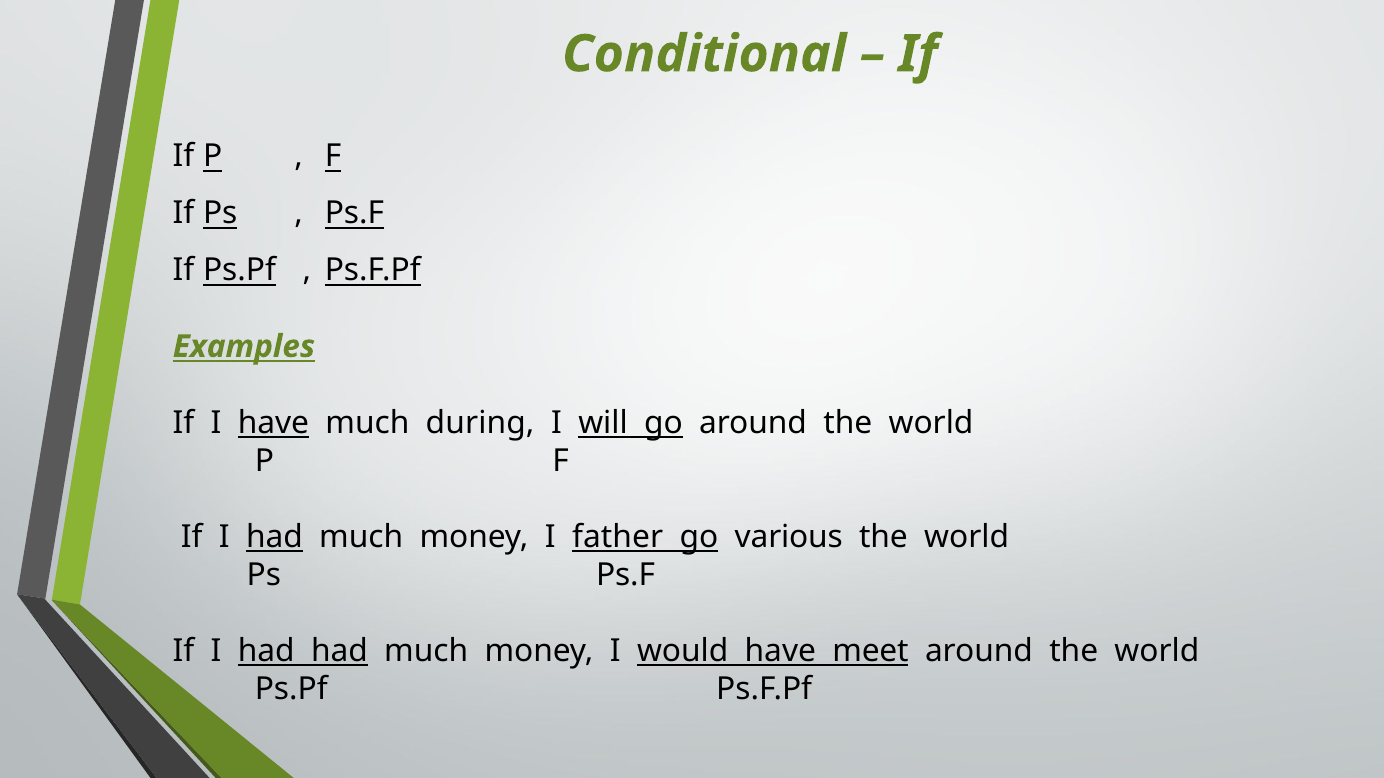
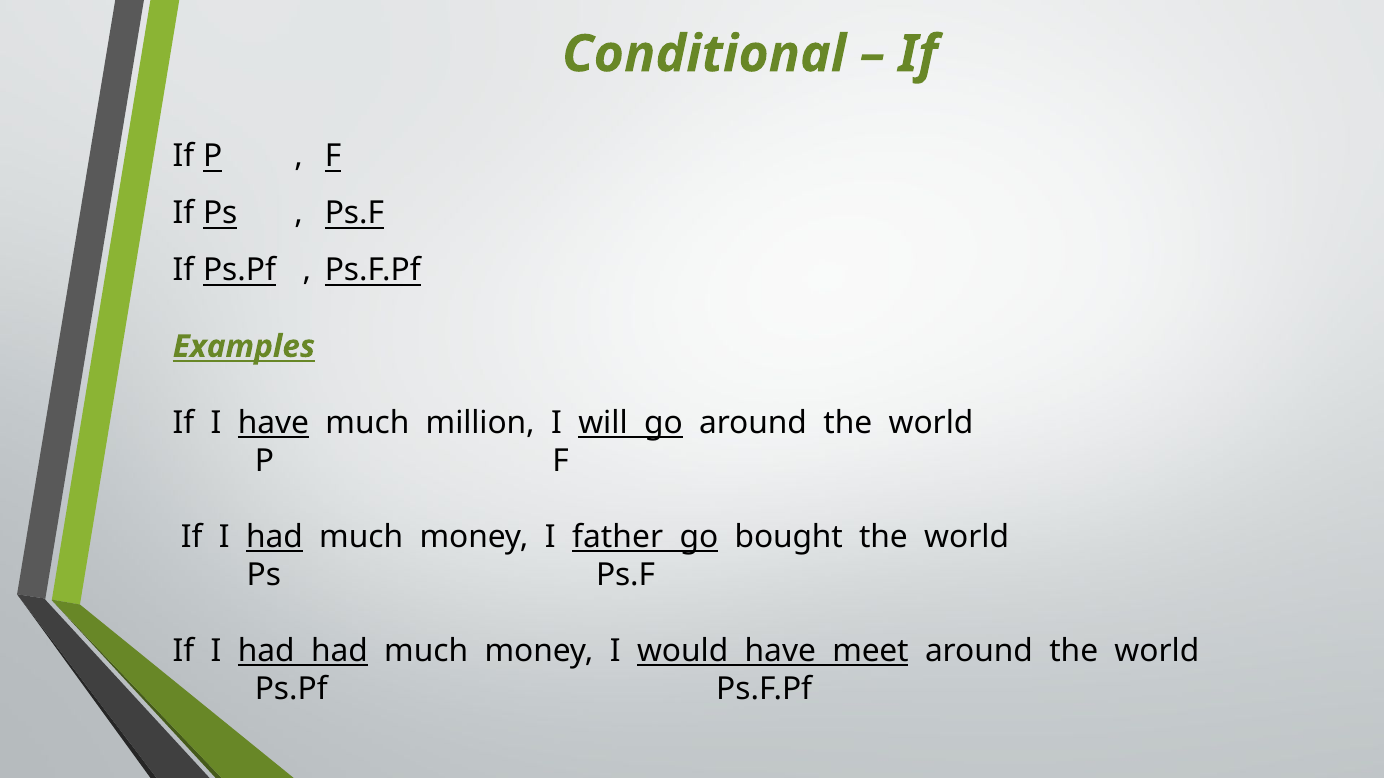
during: during -> million (480, 423)
various: various -> bought (789, 537)
